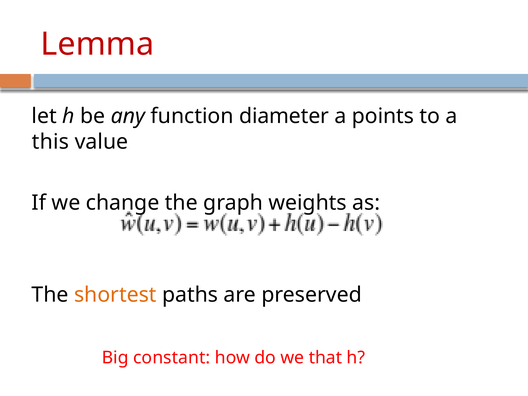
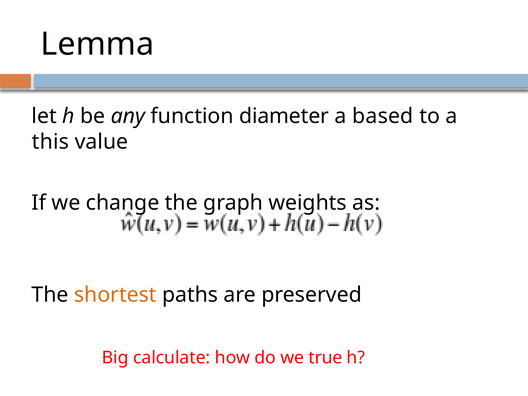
Lemma colour: red -> black (97, 44)
points: points -> based (383, 116)
constant: constant -> calculate (172, 358)
that: that -> true (326, 358)
